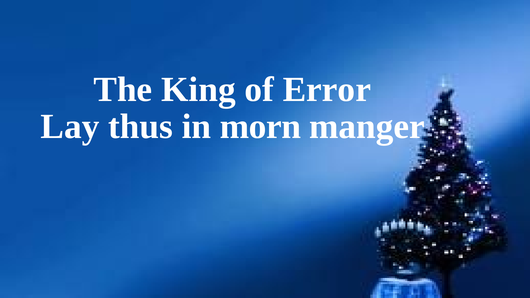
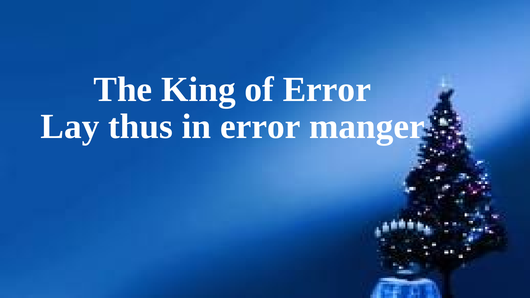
in morn: morn -> error (260, 127)
